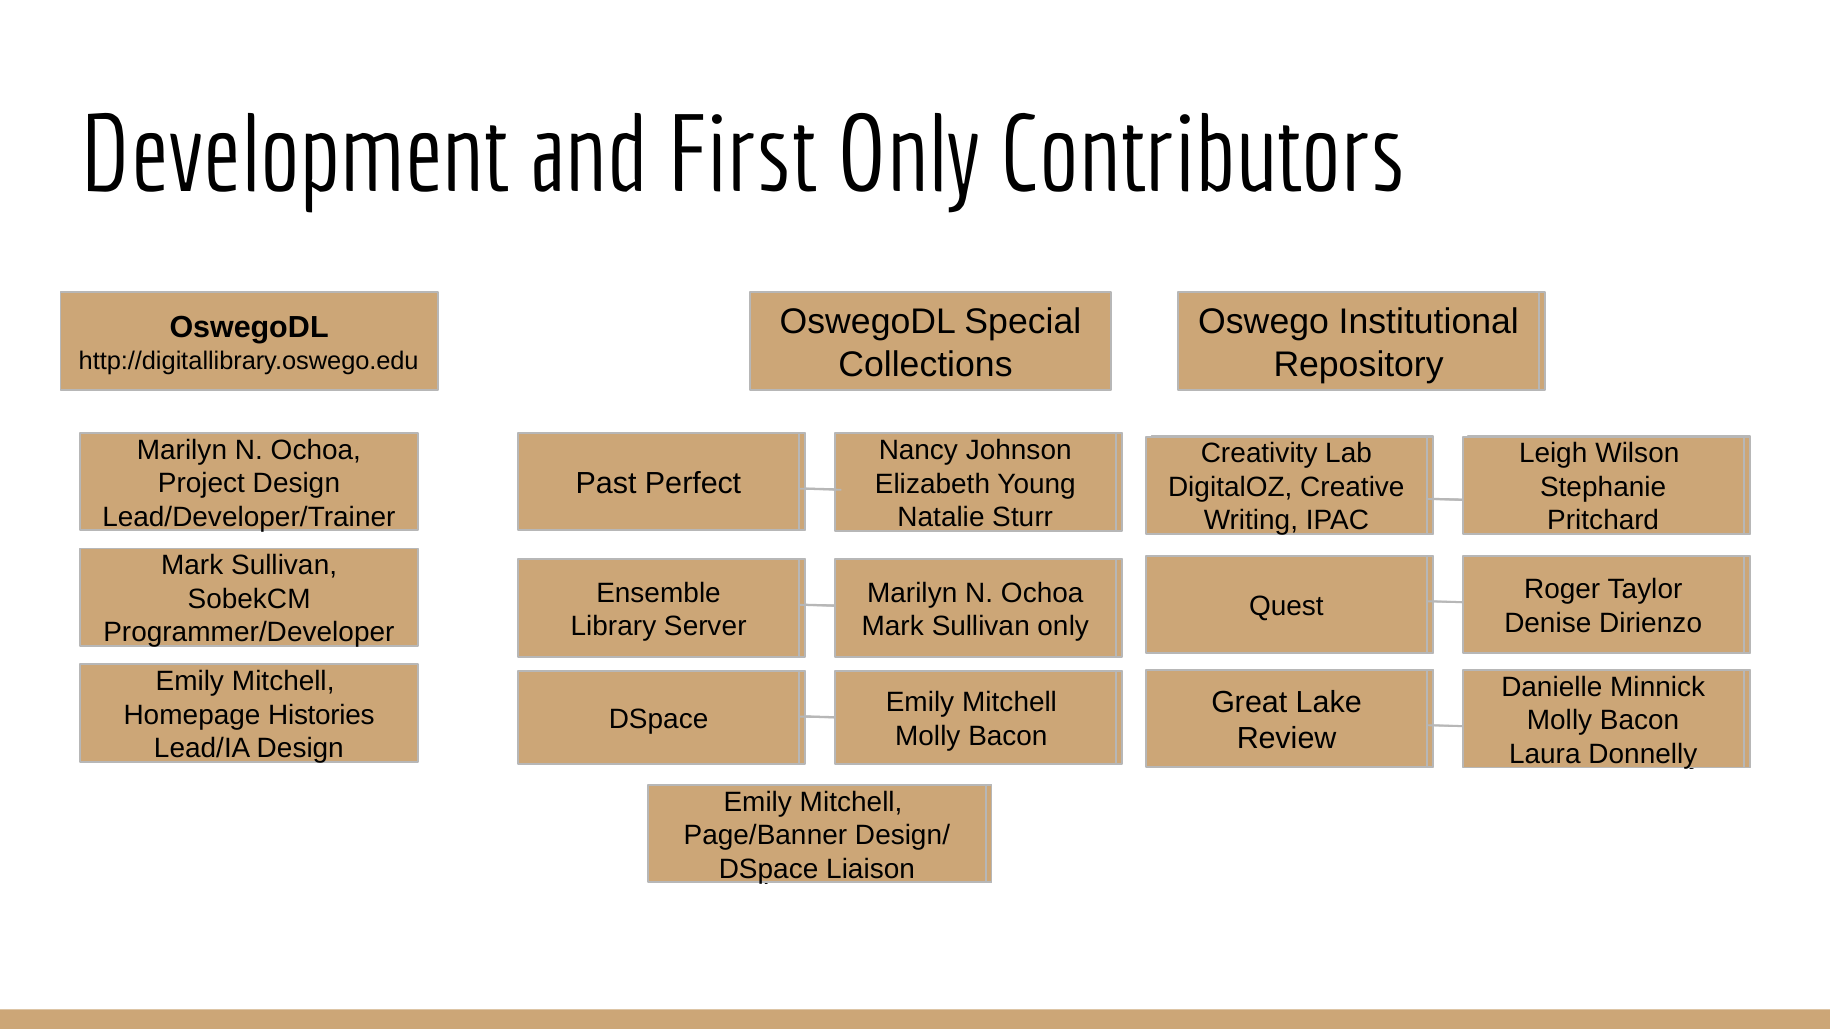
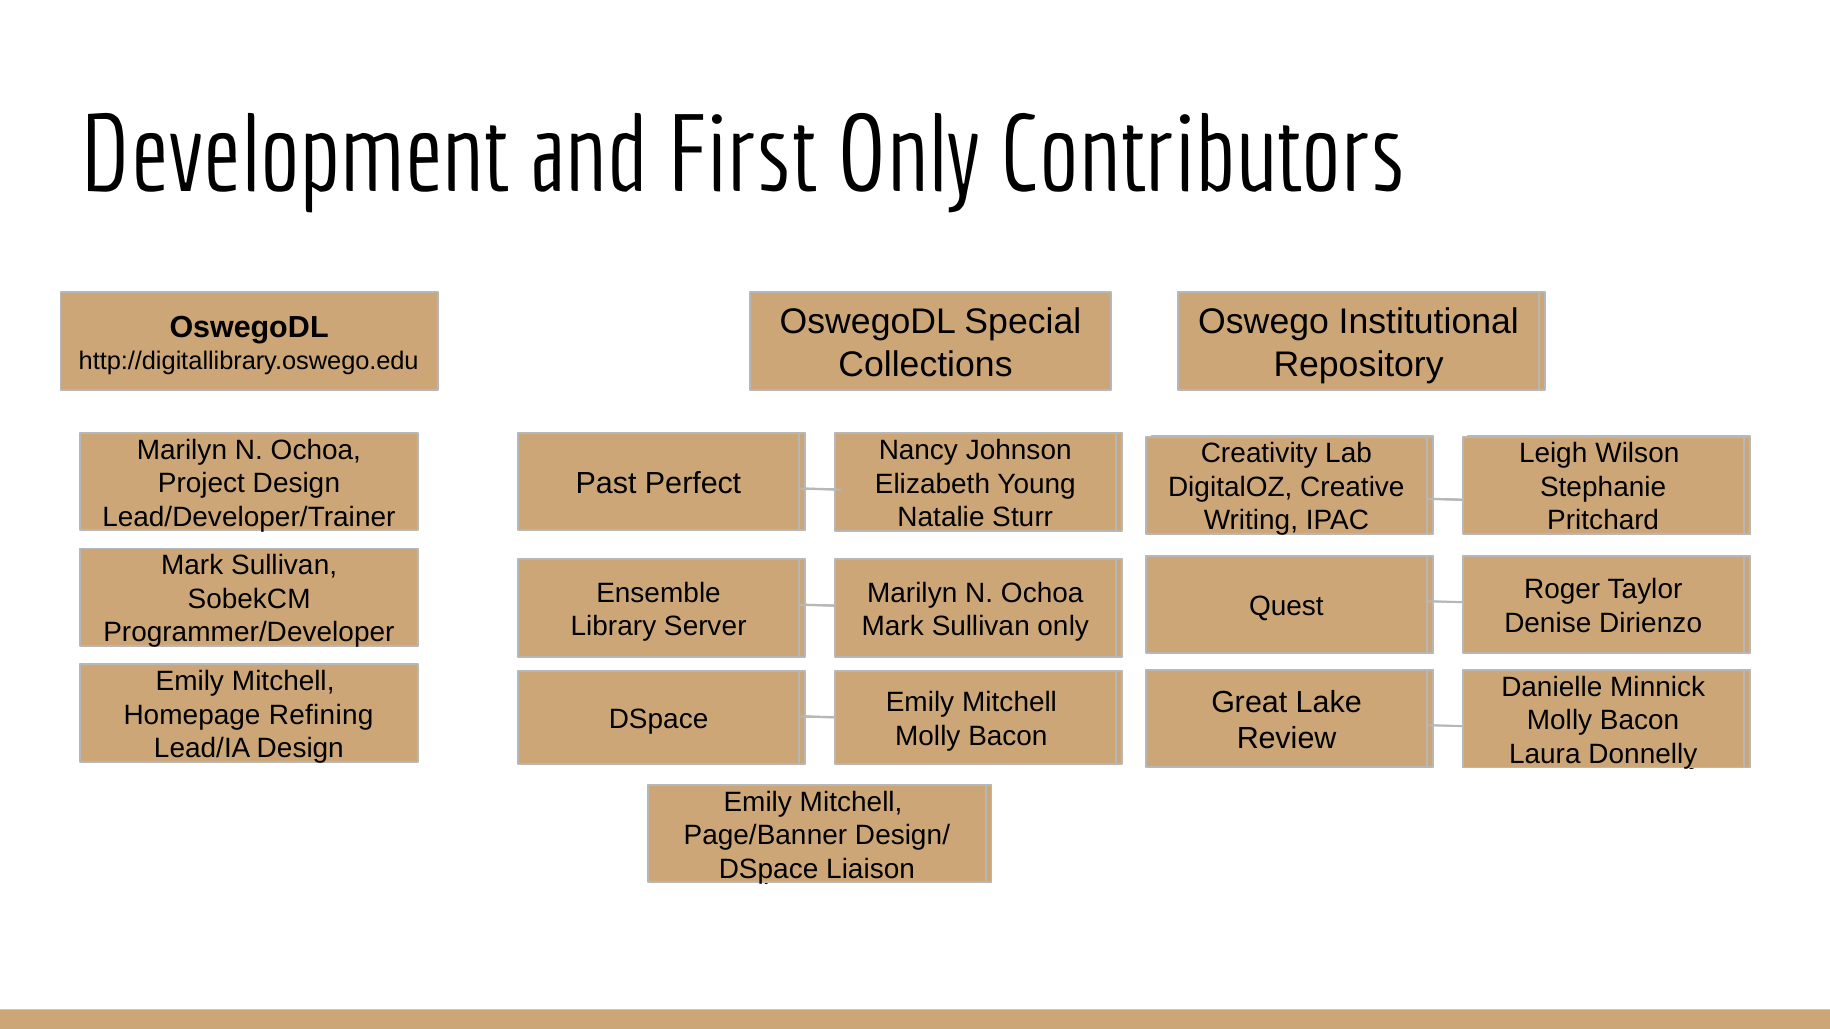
Histories: Histories -> Refining (321, 715)
